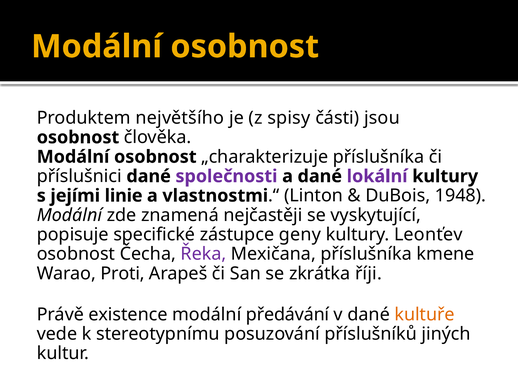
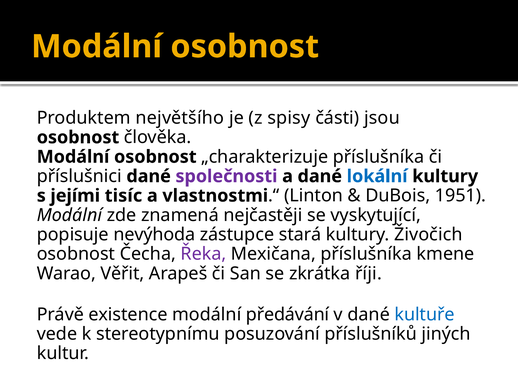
lokální colour: purple -> blue (377, 176)
linie: linie -> tisíc (123, 195)
1948: 1948 -> 1951 (460, 195)
specifické: specifické -> nevýhoda (154, 234)
geny: geny -> stará (300, 234)
Leonťev: Leonťev -> Živočich (428, 234)
Proti: Proti -> Věřit (122, 273)
kultuře colour: orange -> blue (425, 314)
